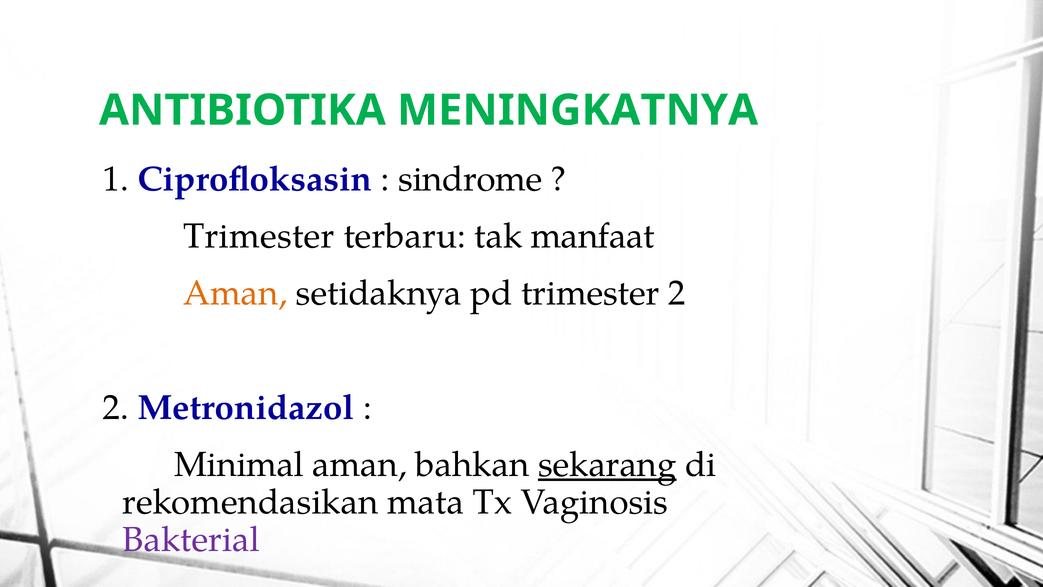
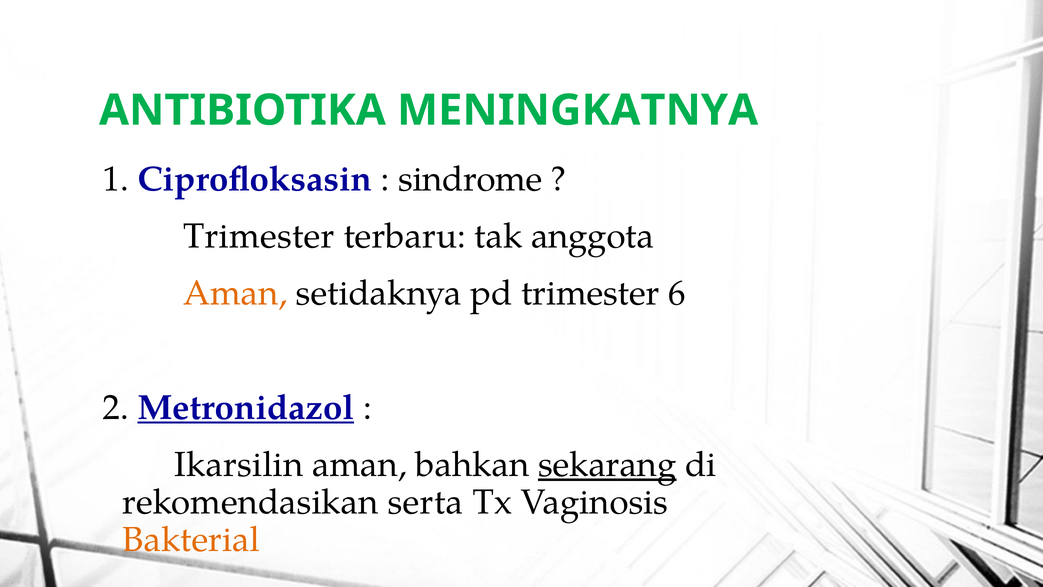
manfaat: manfaat -> anggota (593, 236)
trimester 2: 2 -> 6 (677, 293)
Metronidazol underline: none -> present (246, 408)
Minimal: Minimal -> Ikarsilin (239, 465)
mata: mata -> serta (425, 502)
Bakterial colour: purple -> orange (191, 540)
